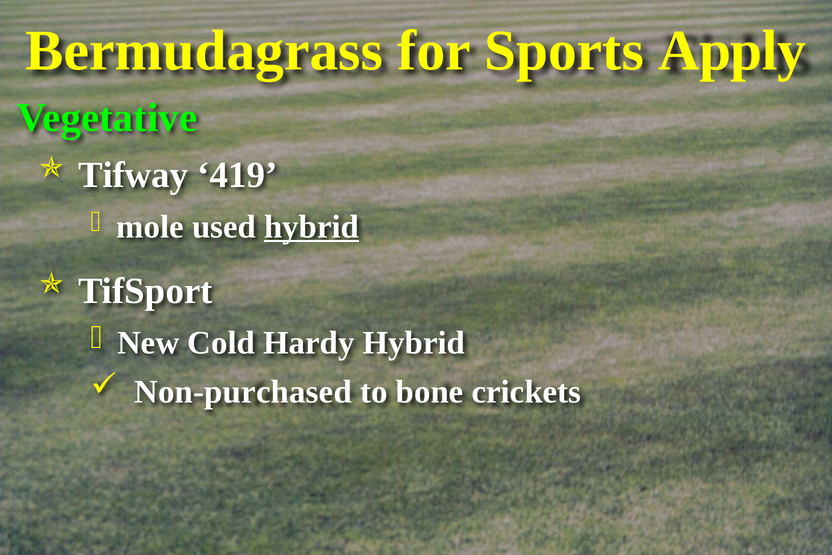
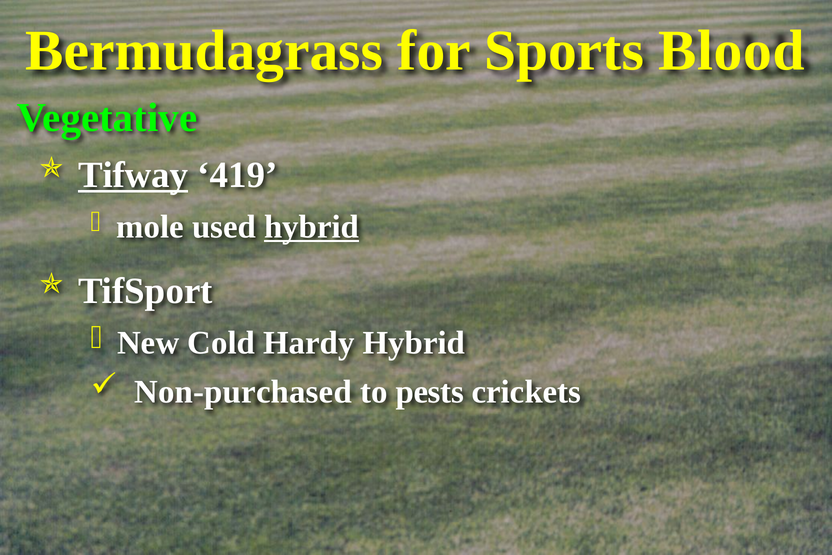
Apply: Apply -> Blood (731, 51)
Tifway underline: none -> present (133, 175)
bone: bone -> pests (430, 392)
